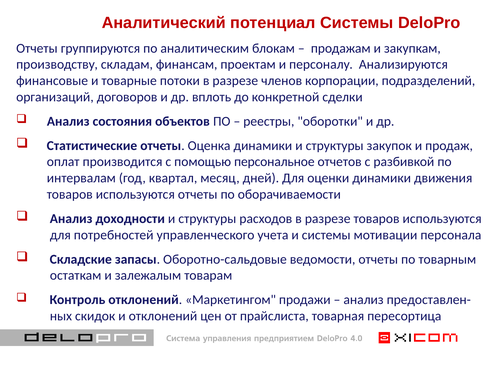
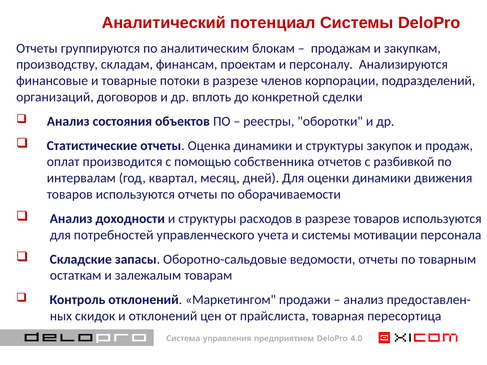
персональное: персональное -> собственника (274, 162)
